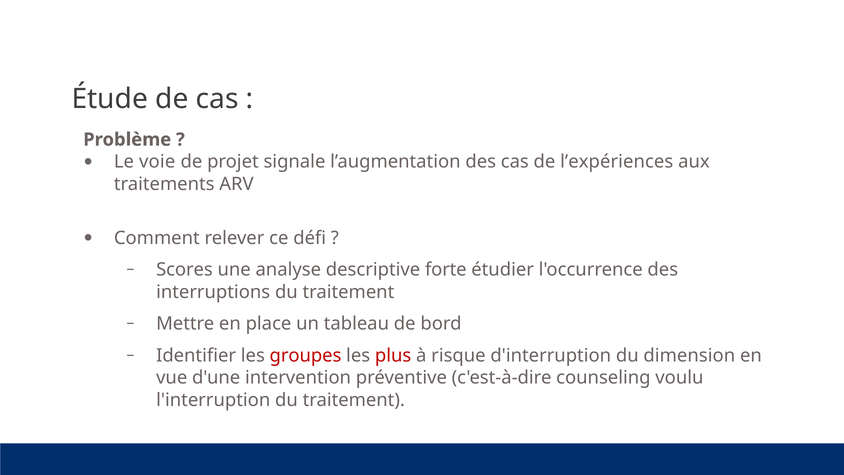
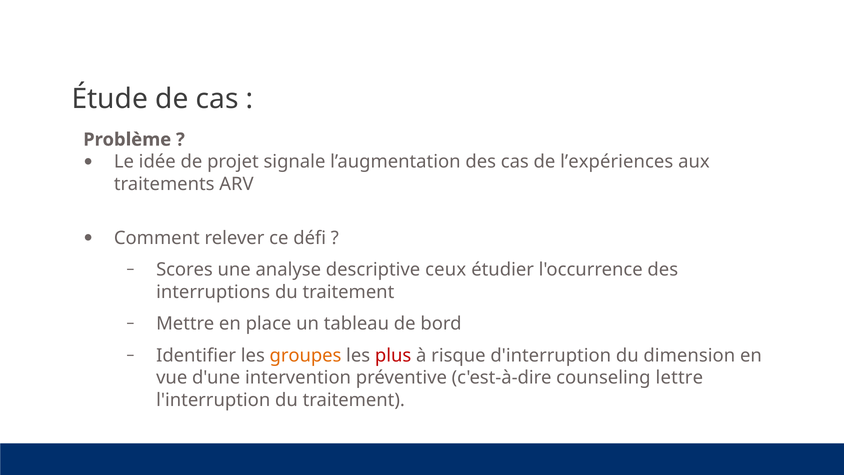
voie: voie -> idée (157, 162)
forte: forte -> ceux (446, 270)
groupes colour: red -> orange (306, 355)
voulu: voulu -> lettre (679, 378)
